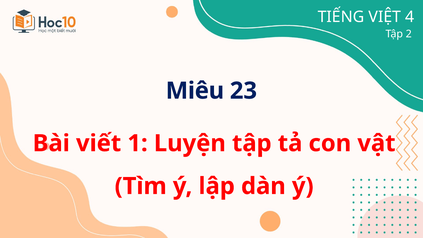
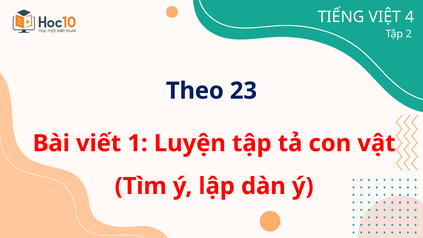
Miêu: Miêu -> Theo (195, 91)
